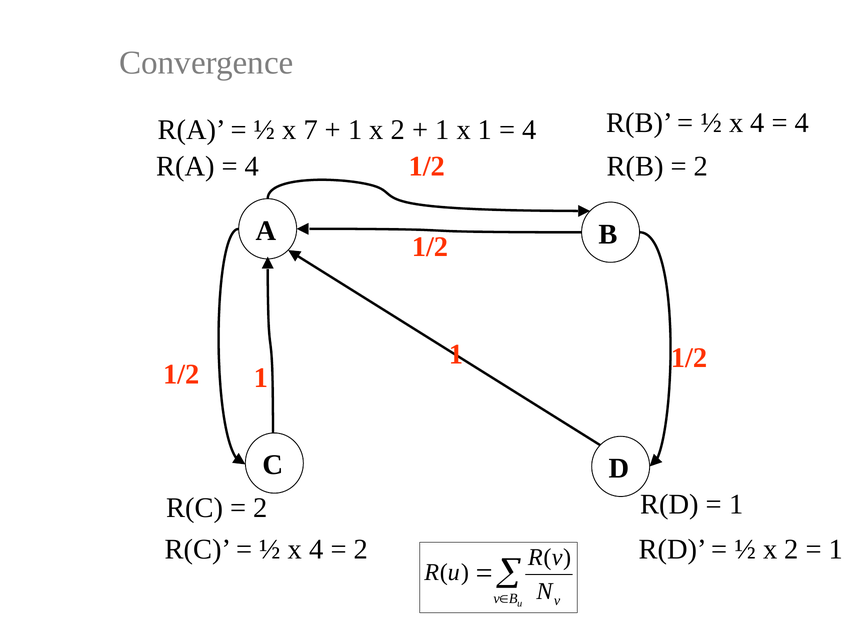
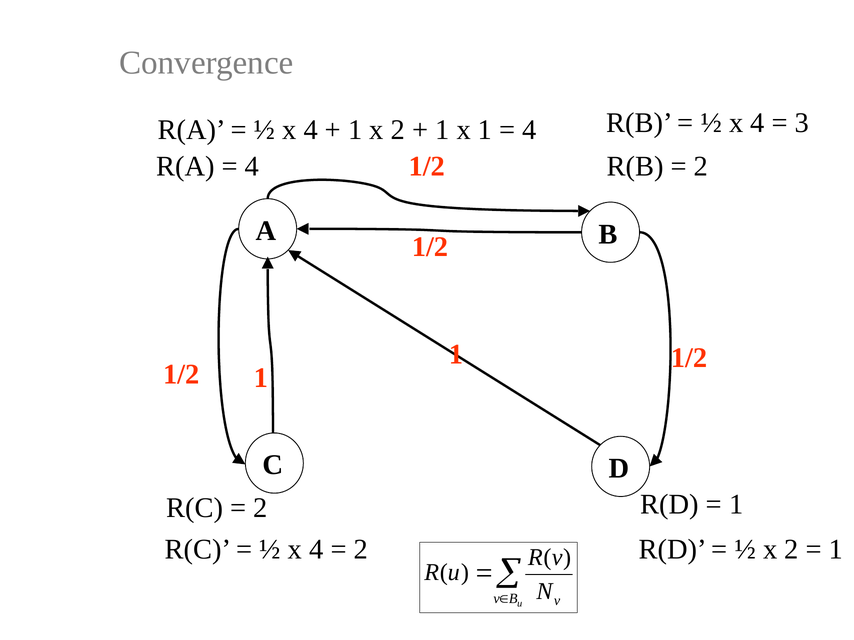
7: 7 -> 4 (311, 130)
4: 4 -> 3 (802, 123)
